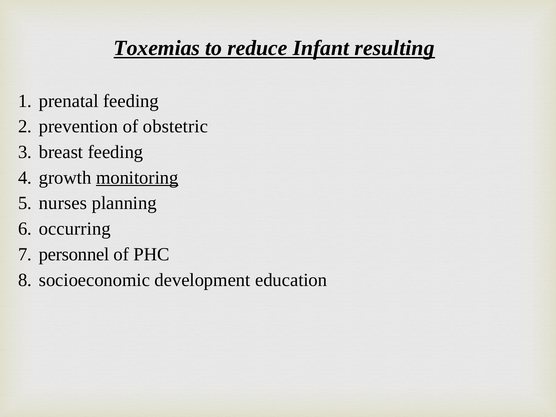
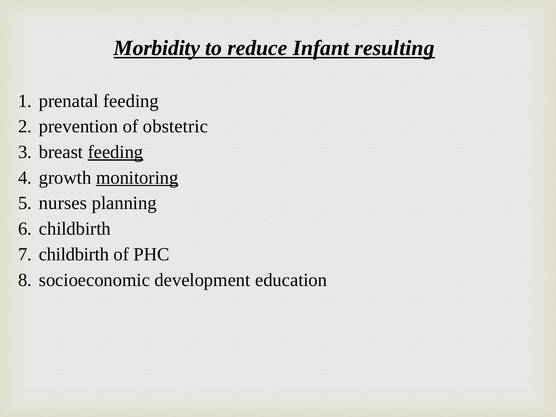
Toxemias: Toxemias -> Morbidity (157, 48)
feeding underline: none -> present (115, 152)
occurring: occurring -> childbirth (75, 229)
personnel: personnel -> childbirth (74, 254)
